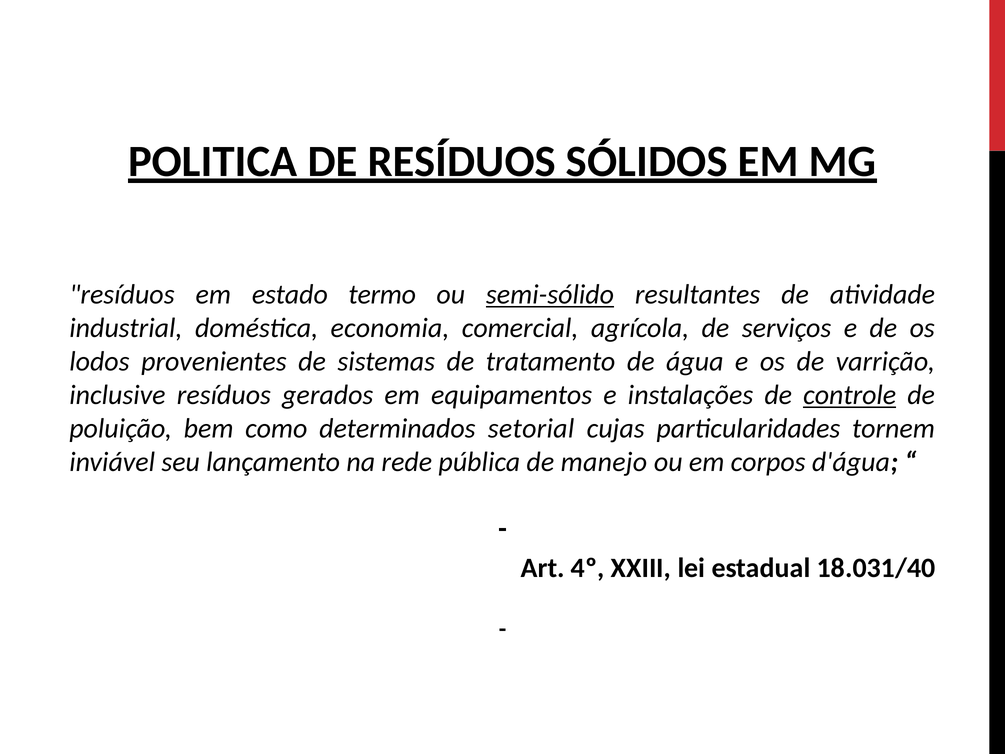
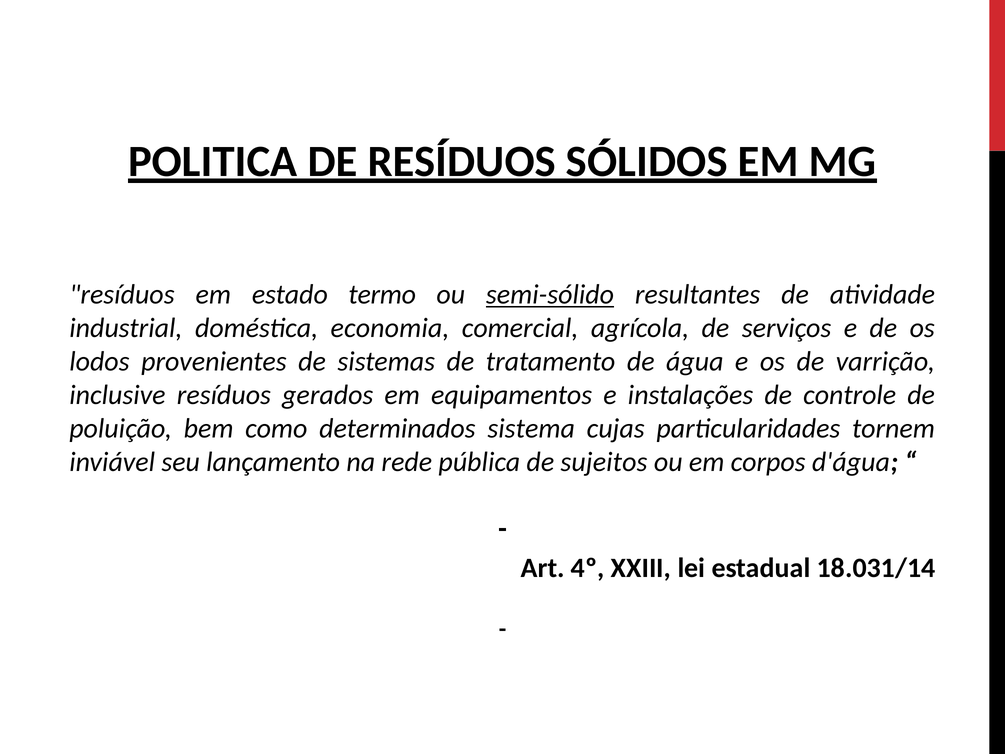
controle underline: present -> none (850, 395)
setorial: setorial -> sistema (531, 429)
manejo: manejo -> sujeitos (604, 462)
18.031/40: 18.031/40 -> 18.031/14 (876, 568)
